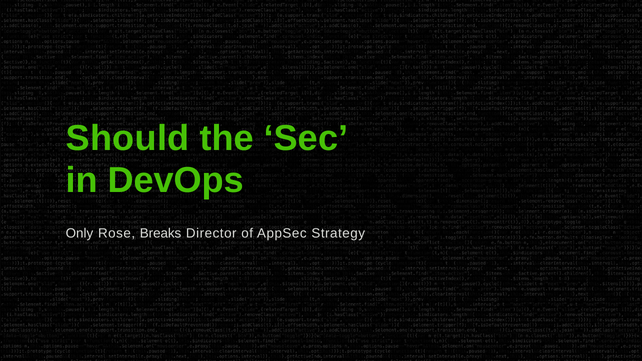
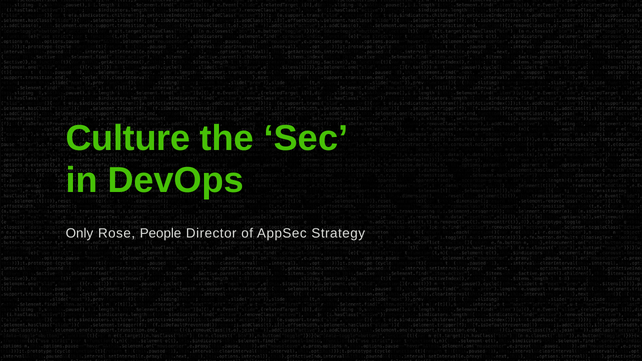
Should: Should -> Culture (128, 138)
Breaks: Breaks -> People (161, 233)
